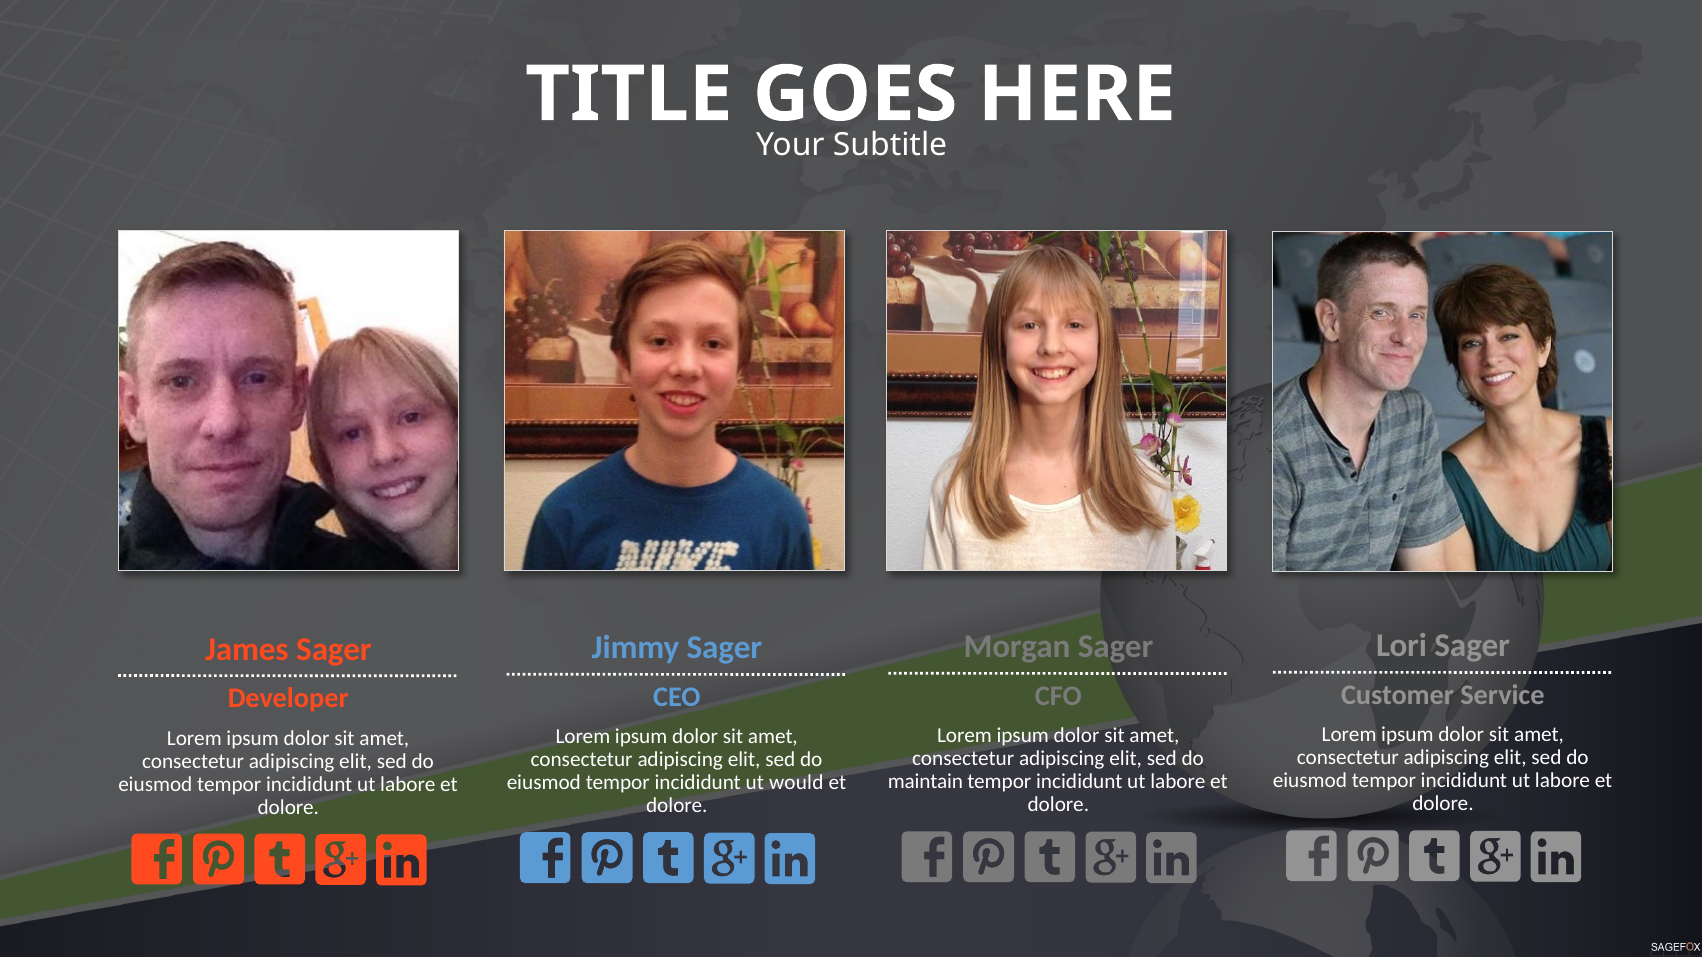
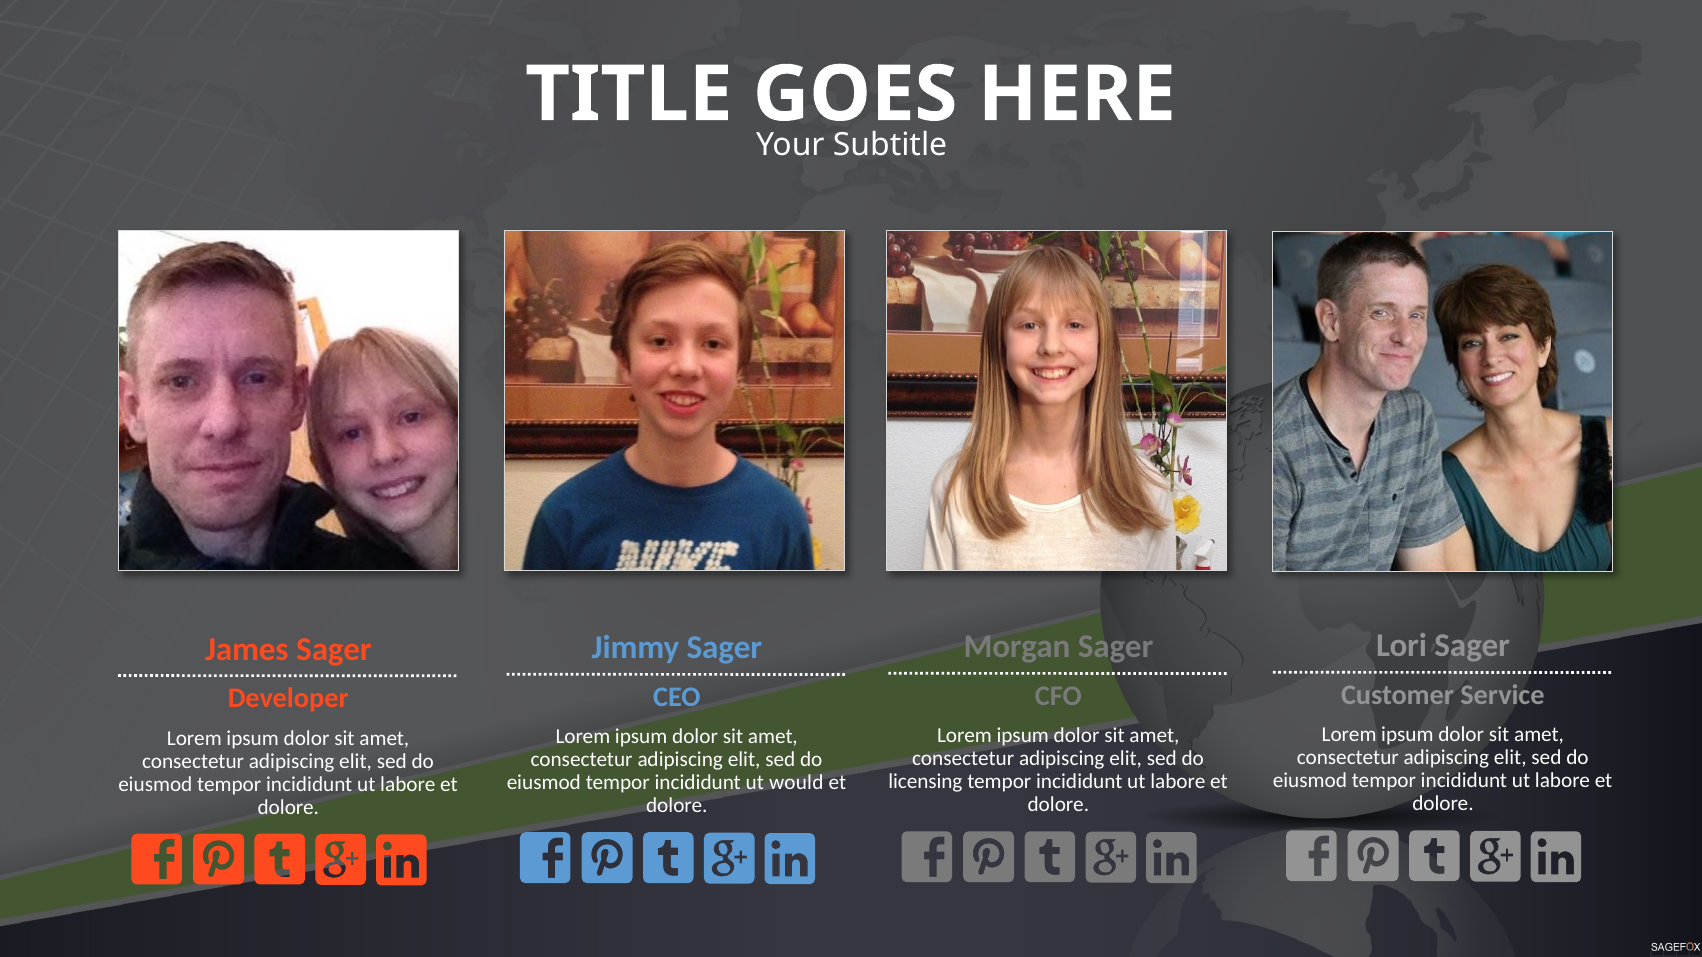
maintain: maintain -> licensing (925, 782)
